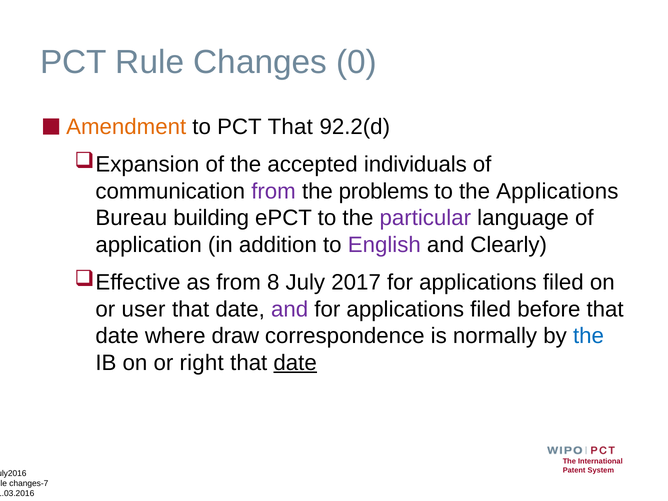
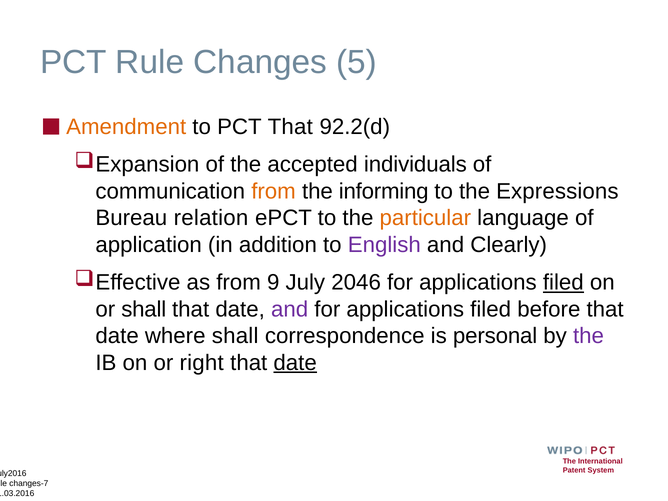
0: 0 -> 5 (357, 62)
from colour: purple -> orange (274, 191)
problems: problems -> informing (384, 191)
the Applications: Applications -> Expressions (557, 191)
building: building -> relation (211, 218)
particular colour: purple -> orange (425, 218)
8: 8 -> 9 (273, 283)
2017: 2017 -> 2046 (356, 283)
filed underline: none -> present (563, 283)
or user: user -> shall (144, 309)
where draw: draw -> shall (235, 336)
normally: normally -> personal (495, 336)
the colour: blue -> purple (589, 336)
